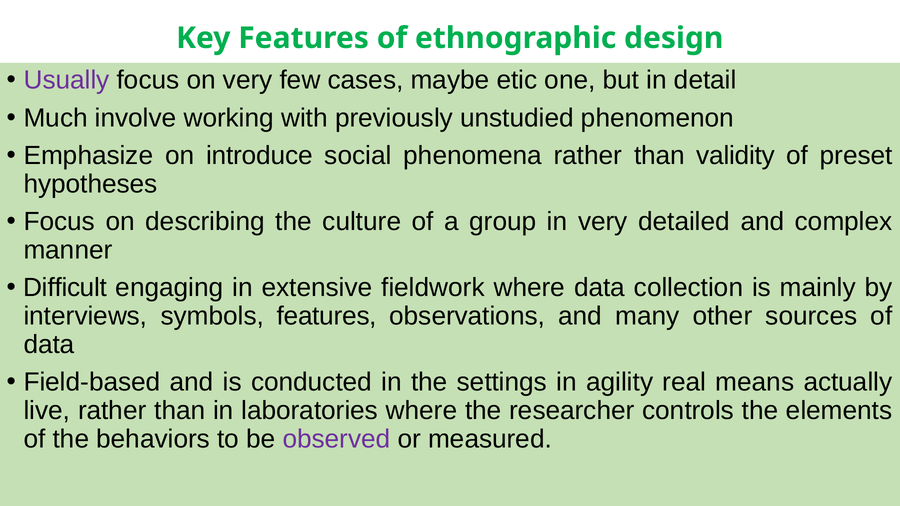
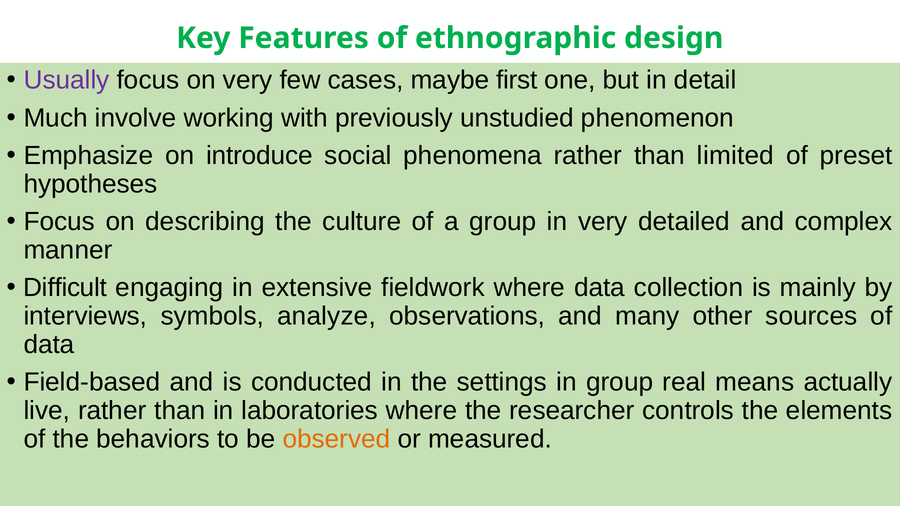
etic: etic -> first (517, 80)
validity: validity -> limited (735, 156)
symbols features: features -> analyze (327, 316)
in agility: agility -> group (620, 382)
observed colour: purple -> orange (337, 439)
